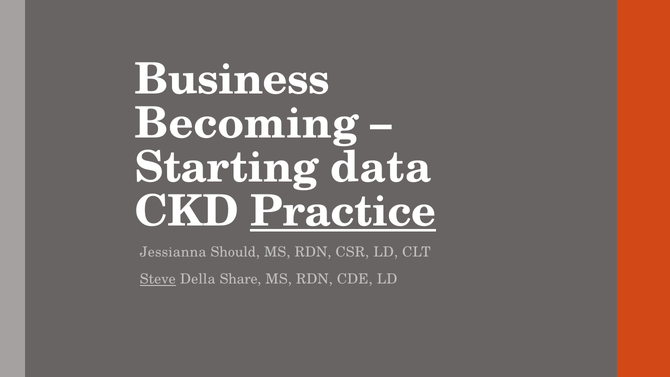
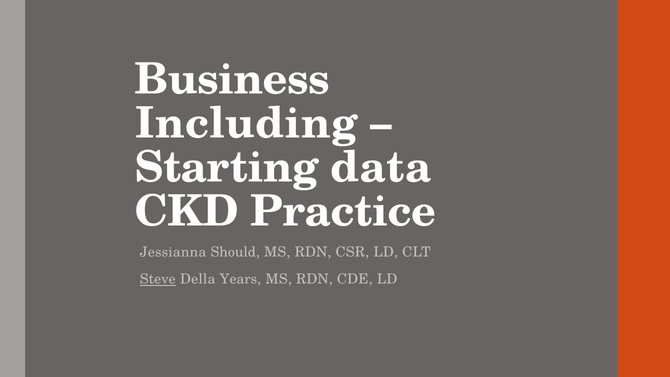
Becoming: Becoming -> Including (247, 123)
Practice underline: present -> none (343, 212)
Share: Share -> Years (240, 279)
